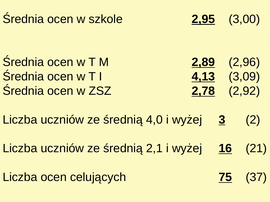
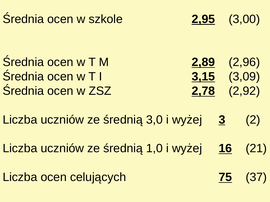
4,13: 4,13 -> 3,15 (203, 77)
4,0: 4,0 -> 3,0 (154, 120)
2,1: 2,1 -> 1,0 (154, 149)
